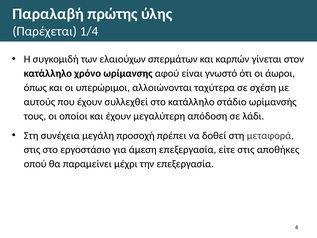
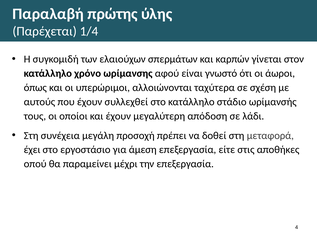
στις: στις -> έχει (32, 150)
